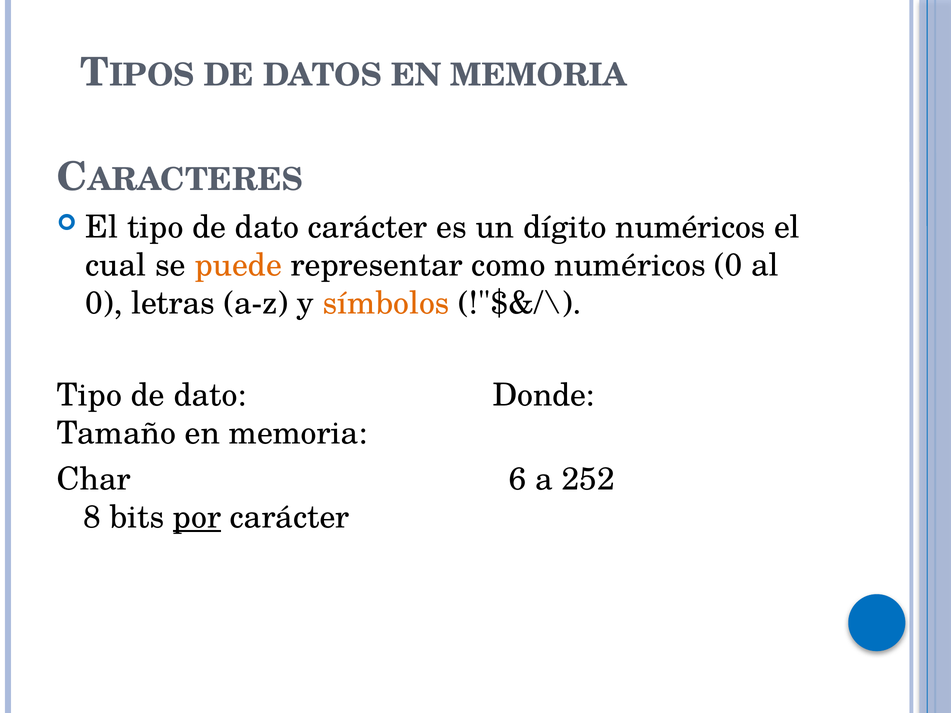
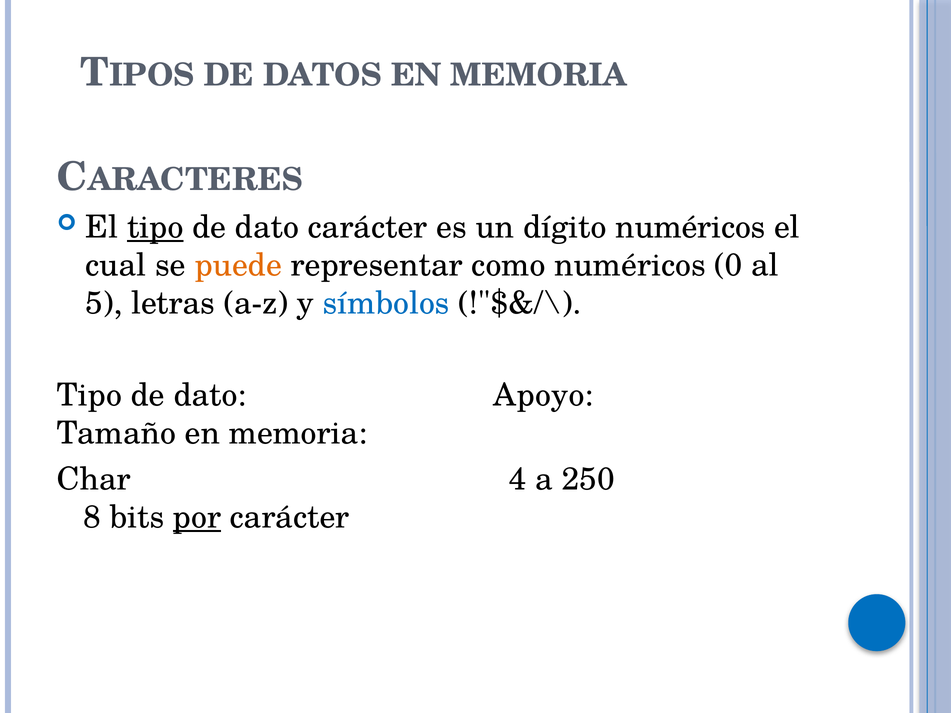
tipo underline: none -> present (155, 227)
0: 0 -> 5 (104, 303)
símbolos colour: orange -> blue (386, 303)
Donde: Donde -> Apoyo (544, 395)
6: 6 -> 4 (518, 479)
252: 252 -> 250 (588, 479)
